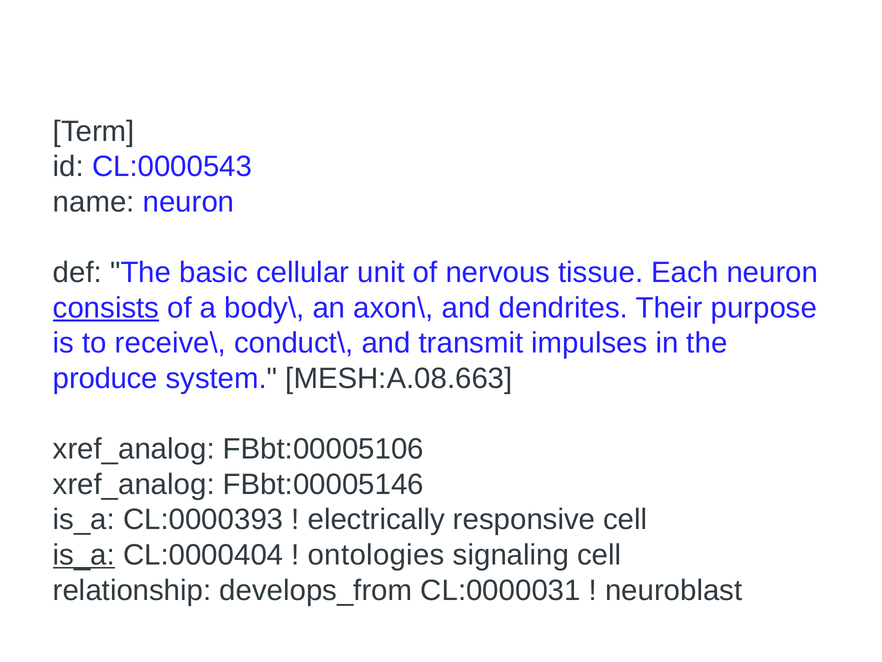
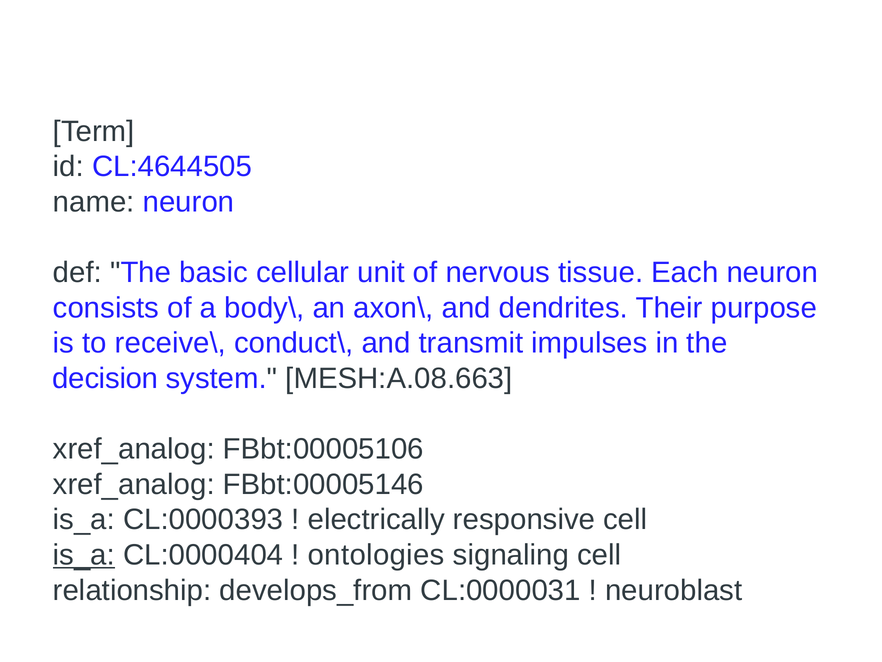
CL:0000543: CL:0000543 -> CL:4644505 (172, 167)
consists underline: present -> none (106, 308)
produce: produce -> decision (105, 378)
